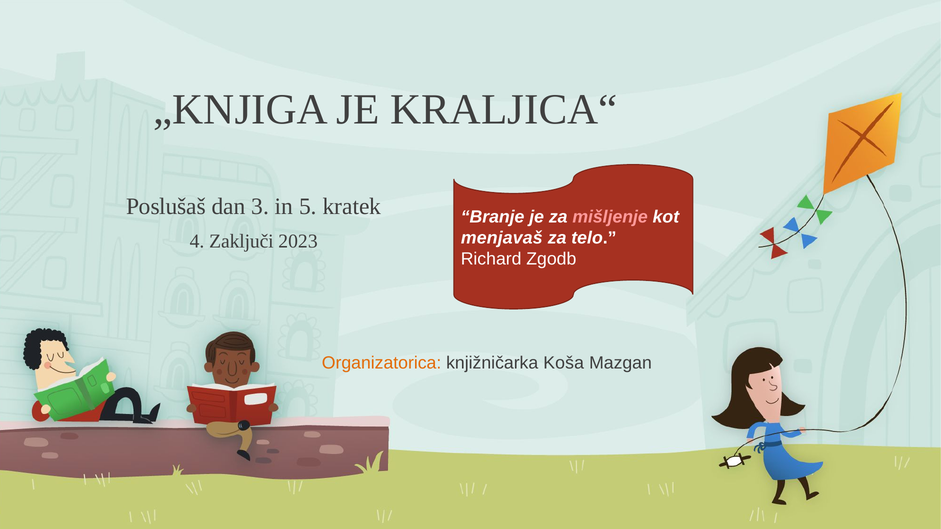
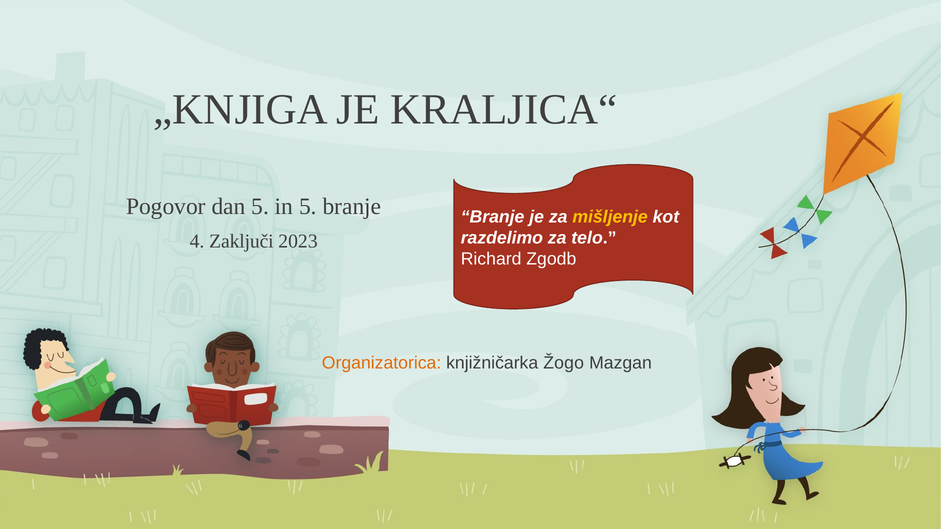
Poslušaš: Poslušaš -> Pogovor (166, 206)
dan 3: 3 -> 5 (260, 206)
5 kratek: kratek -> branje (352, 206)
mišljenje colour: pink -> yellow (610, 217)
menjavaš: menjavaš -> razdelimo (502, 238)
Koša: Koša -> Žogo (564, 363)
